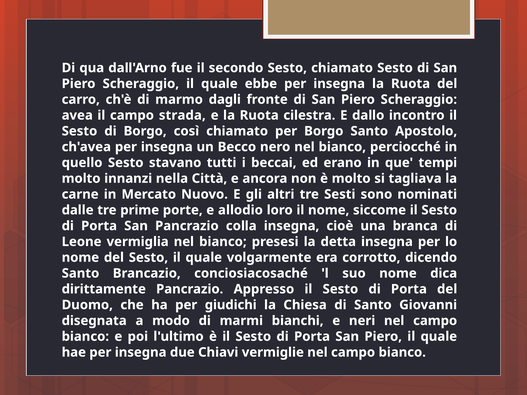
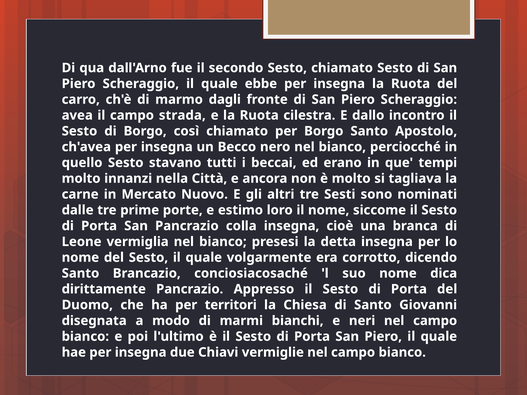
allodio: allodio -> estimo (240, 210)
giudichi: giudichi -> territori (231, 305)
